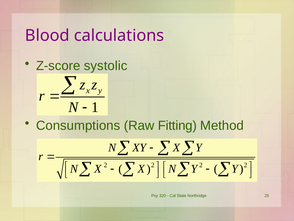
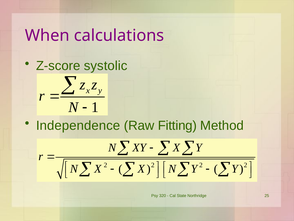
Blood: Blood -> When (47, 35)
Consumptions: Consumptions -> Independence (78, 125)
